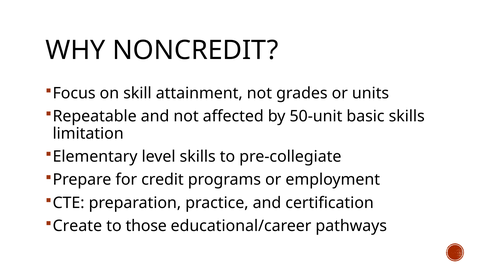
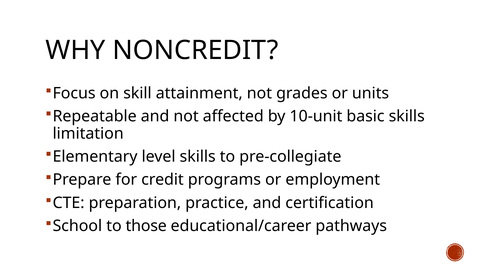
50-unit: 50-unit -> 10-unit (316, 116)
Create: Create -> School (77, 226)
